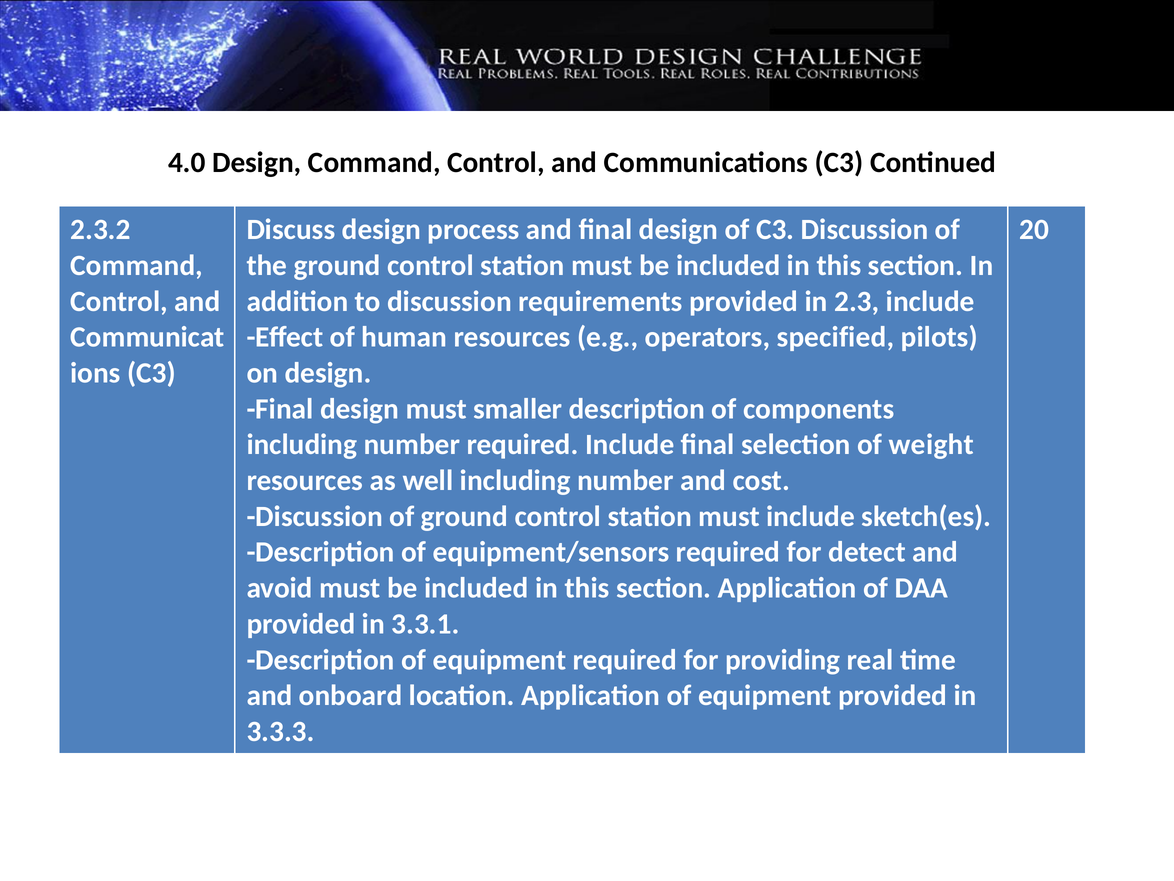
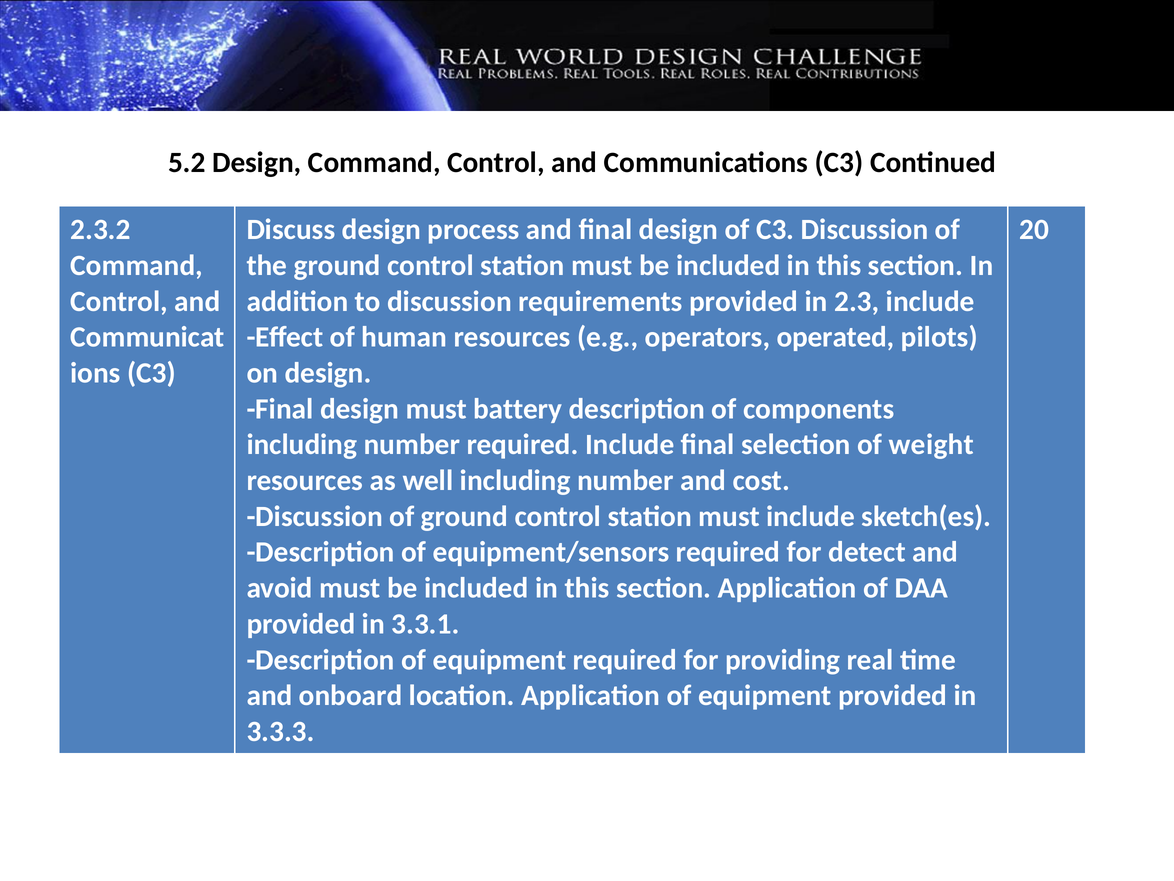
4.0: 4.0 -> 5.2 (187, 162)
specified: specified -> operated (836, 337)
smaller: smaller -> battery (518, 409)
